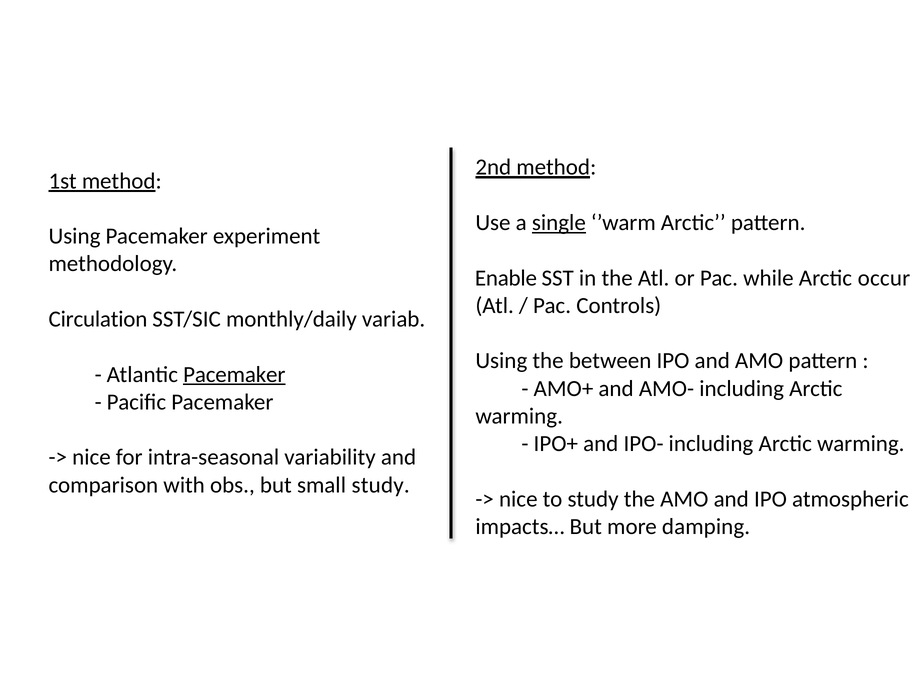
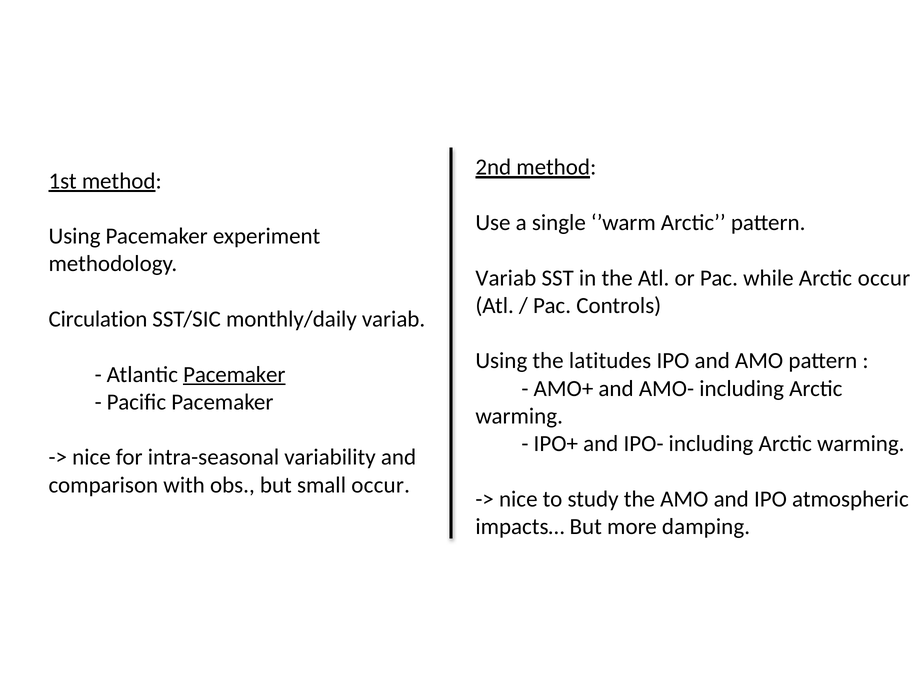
single underline: present -> none (559, 223)
Enable: Enable -> Variab (506, 278)
between: between -> latitudes (610, 361)
small study: study -> occur (381, 485)
